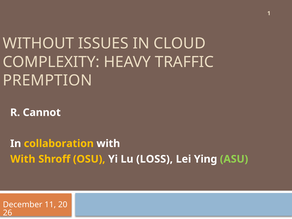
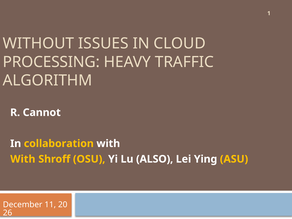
COMPLEXITY: COMPLEXITY -> PROCESSING (51, 62)
PREMPTION: PREMPTION -> ALGORITHM (47, 80)
LOSS: LOSS -> ALSO (155, 159)
ASU colour: light green -> yellow (234, 159)
